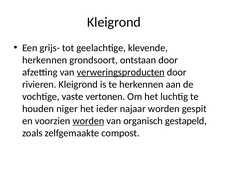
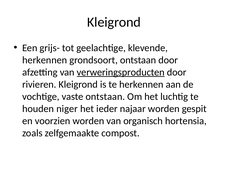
vaste vertonen: vertonen -> ontstaan (105, 97)
worden underline: present -> none (88, 121)
gestapeld: gestapeld -> hortensia (186, 121)
